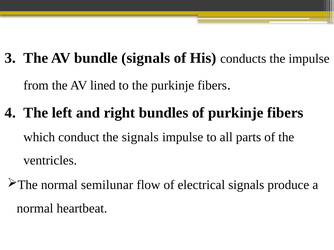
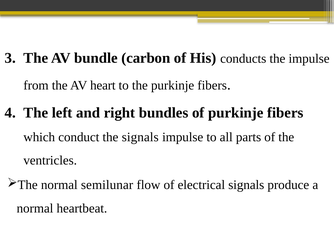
bundle signals: signals -> carbon (146, 58)
lined: lined -> heart (103, 85)
